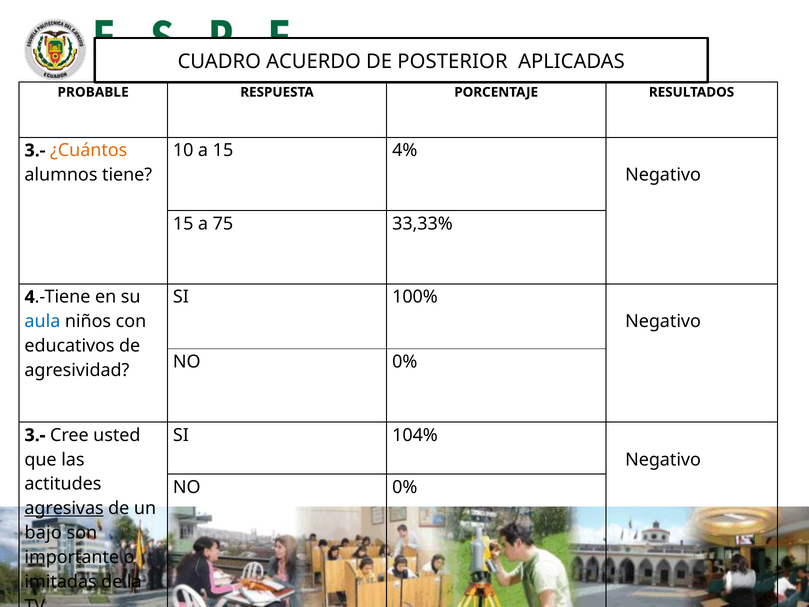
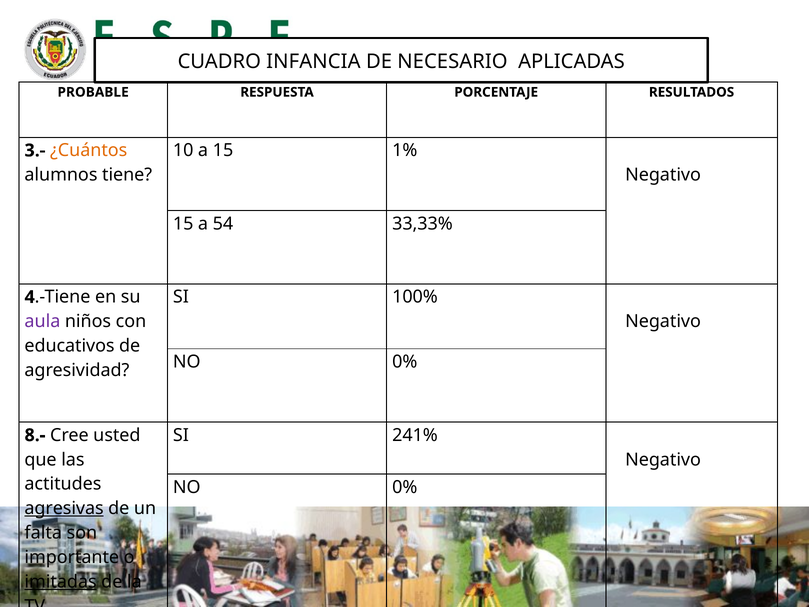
ACUERDO: ACUERDO -> INFANCIA (313, 61)
POSTERIOR: POSTERIOR -> NECESARIO (452, 61)
4%: 4% -> 1% (405, 150)
75: 75 -> 54 (223, 224)
aula colour: blue -> purple (42, 321)
104%: 104% -> 241% (415, 435)
3.-: 3.- -> 8.- (35, 435)
bajo: bajo -> falta (43, 533)
imitadas underline: none -> present (61, 581)
